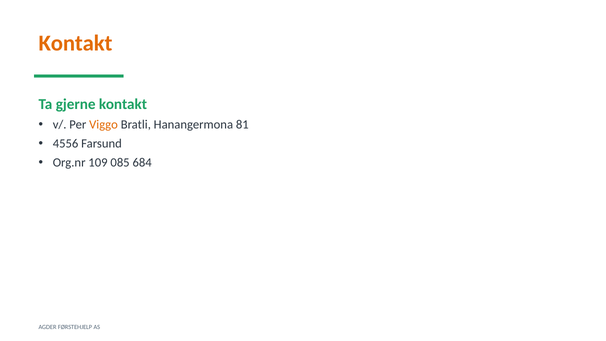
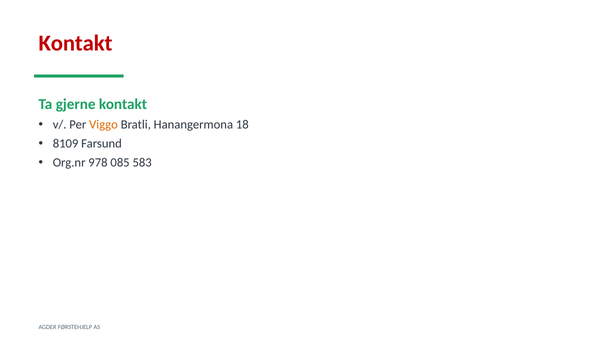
Kontakt colour: orange -> red (75, 43)
81: 81 -> 18 (242, 125)
4556: 4556 -> 8109 (66, 144)
109: 109 -> 978 (98, 163)
684: 684 -> 583 (142, 163)
